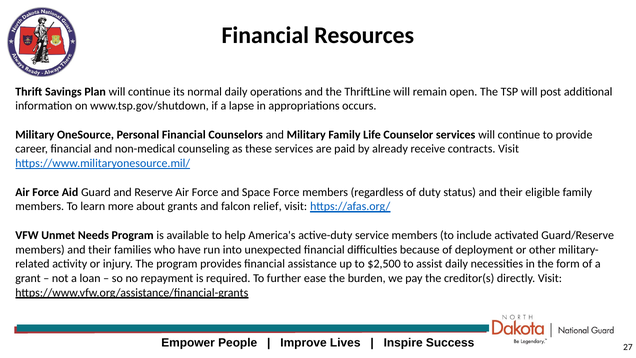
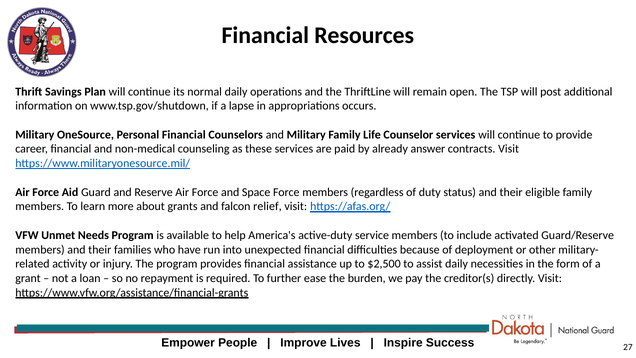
receive: receive -> answer (428, 149)
